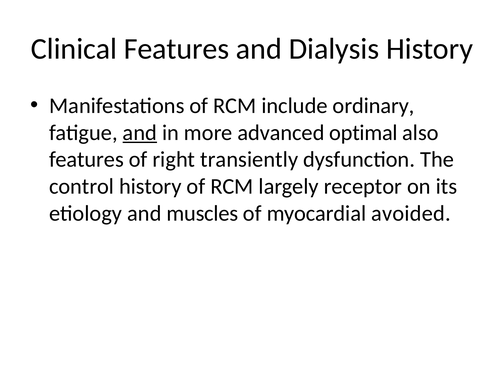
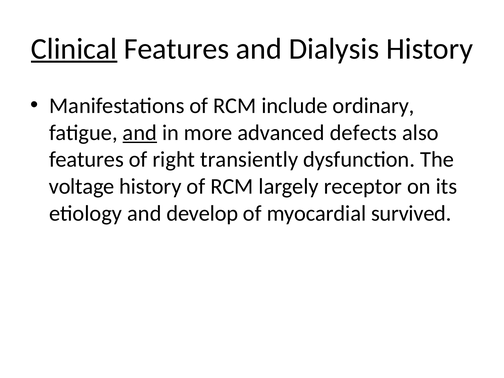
Clinical underline: none -> present (74, 49)
optimal: optimal -> defects (363, 133)
control: control -> voltage (82, 186)
muscles: muscles -> develop (202, 213)
avoided: avoided -> survived (411, 213)
